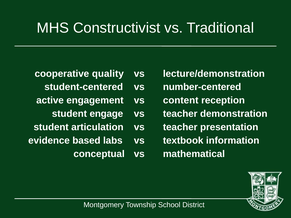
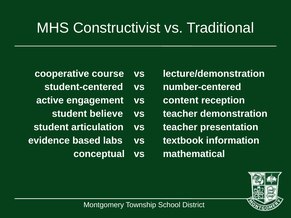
quality: quality -> course (108, 74)
engage: engage -> believe (106, 114)
